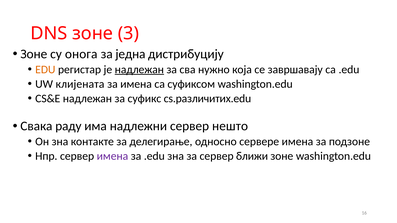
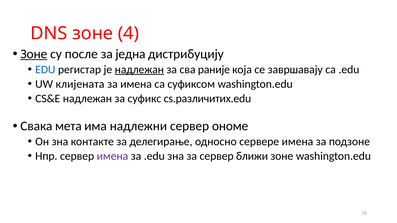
3: 3 -> 4 (128, 33)
Зоне underline: none -> present (34, 54)
онога: онога -> после (81, 54)
EDU colour: orange -> blue (45, 70)
нужно: нужно -> раније (214, 70)
раду: раду -> мета (68, 126)
нешто: нешто -> ономе (230, 126)
